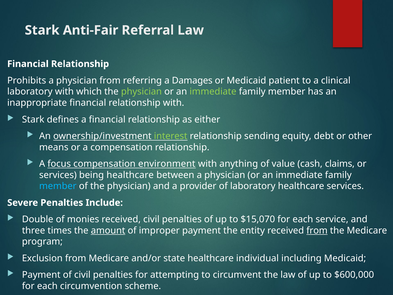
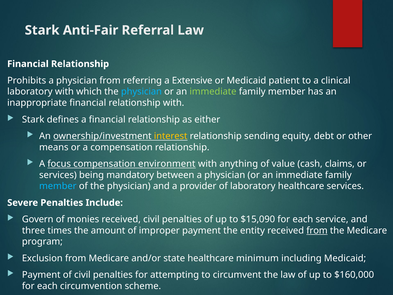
Damages: Damages -> Extensive (192, 80)
physician colour: light green -> light blue (141, 92)
interest colour: light green -> yellow (171, 136)
being healthcare: healthcare -> mandatory (130, 175)
Double: Double -> Govern (38, 219)
$15,070: $15,070 -> $15,090 (258, 219)
amount underline: present -> none (108, 230)
individual: individual -> minimum (257, 258)
$600,000: $600,000 -> $160,000 (354, 275)
